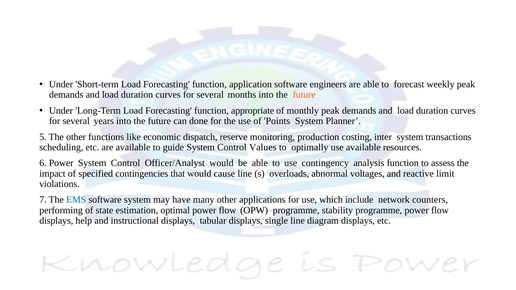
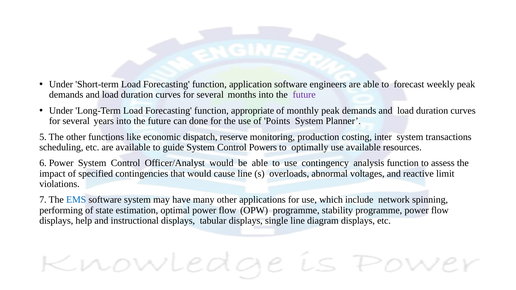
future colour: orange -> purple (304, 95)
Values: Values -> Powers (263, 147)
counters: counters -> spinning (430, 200)
